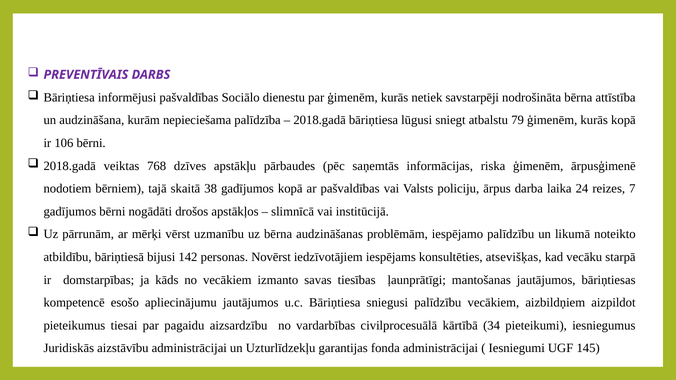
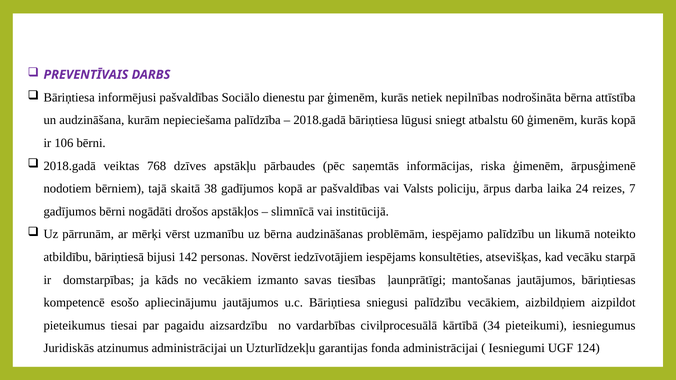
savstarpēji: savstarpēji -> nepilnības (472, 97)
79: 79 -> 60 (518, 120)
aizstāvību: aizstāvību -> atzinumus (123, 348)
145: 145 -> 124 (588, 348)
